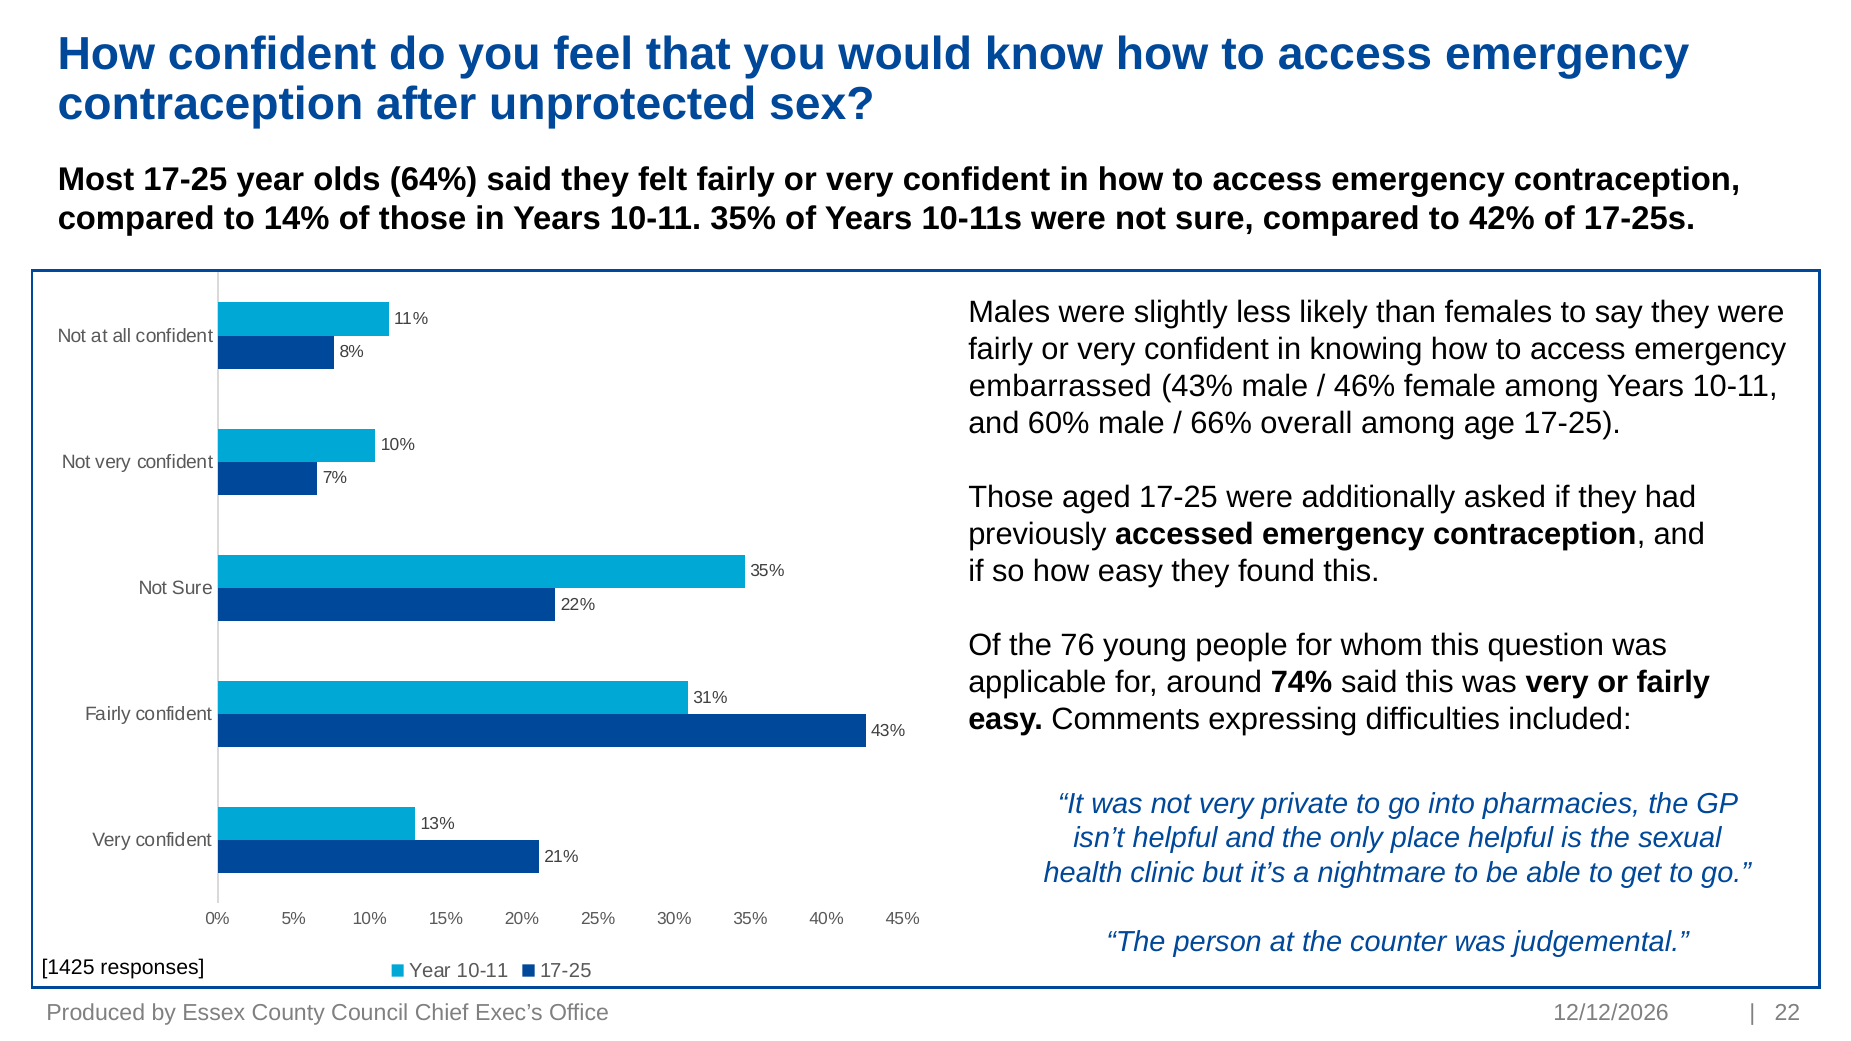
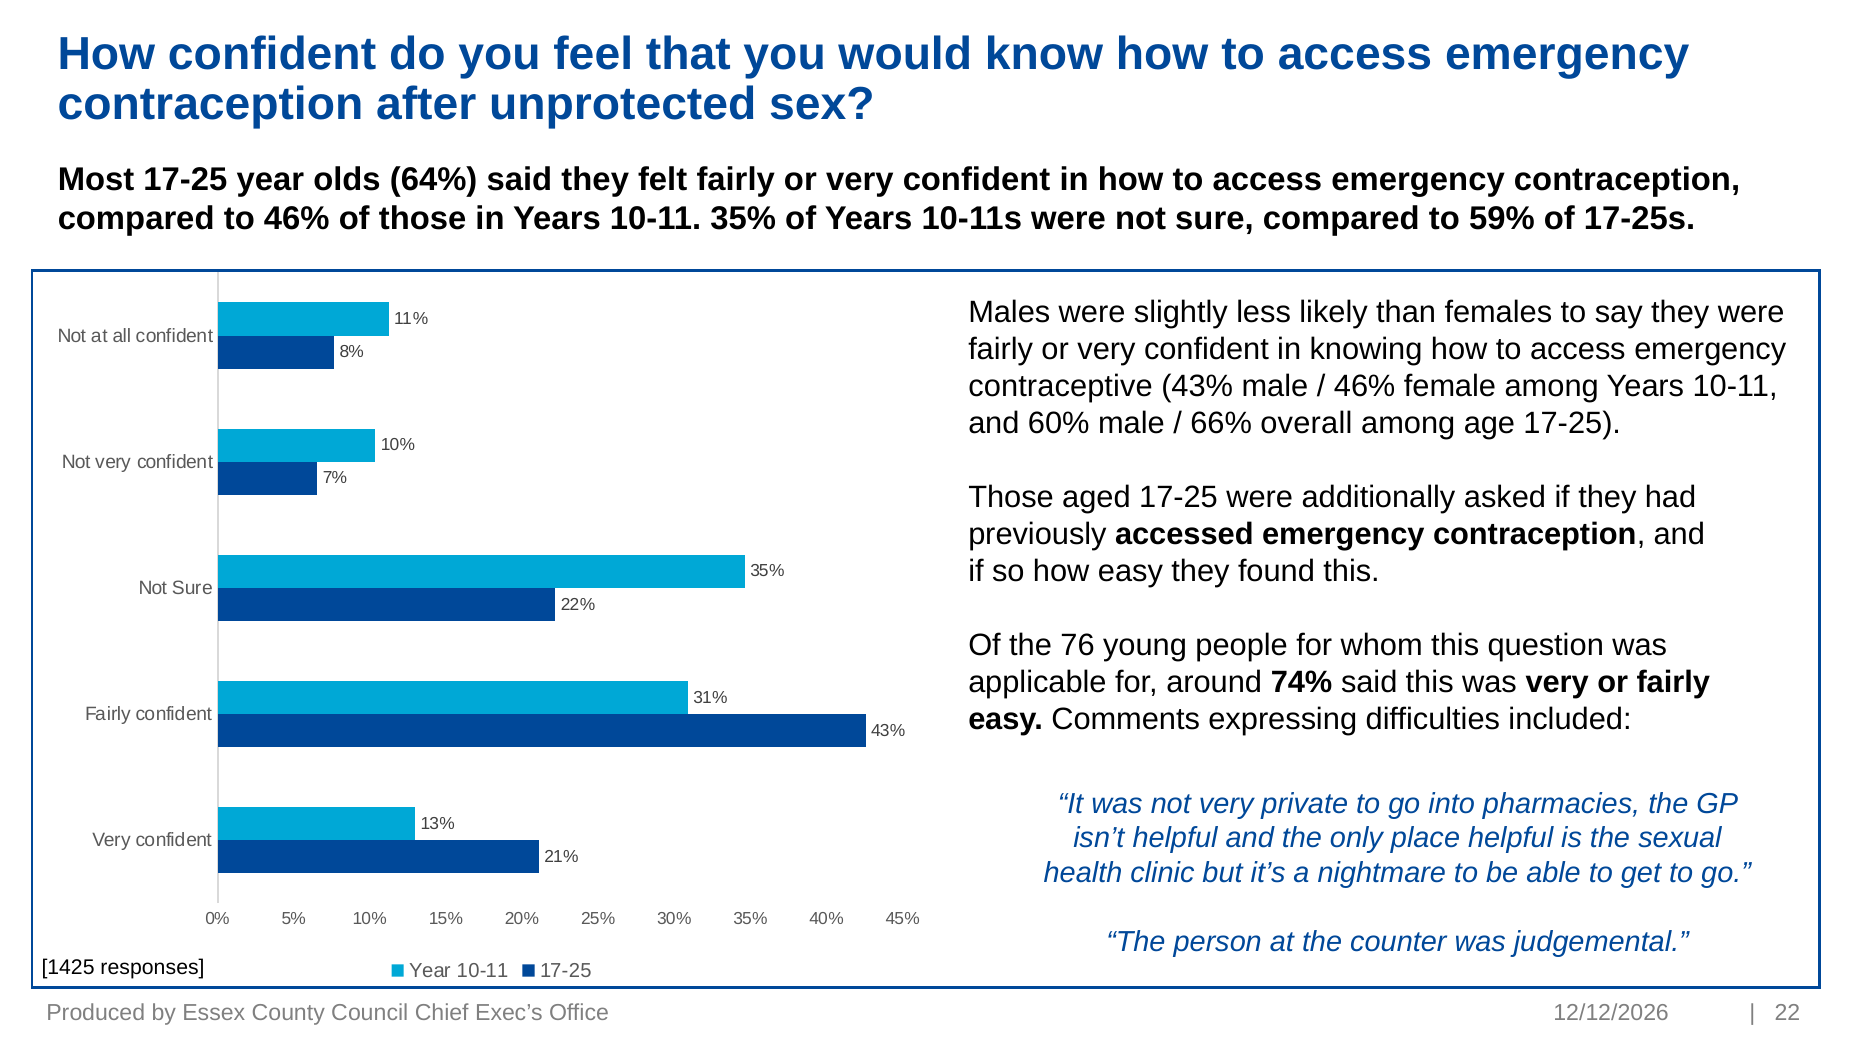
to 14%: 14% -> 46% (297, 219)
42%: 42% -> 59% (1502, 219)
embarrassed: embarrassed -> contraceptive (1061, 386)
